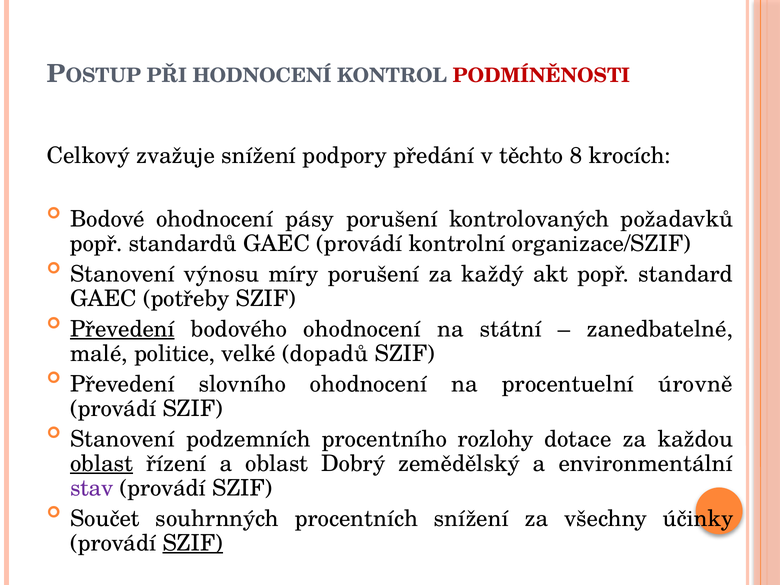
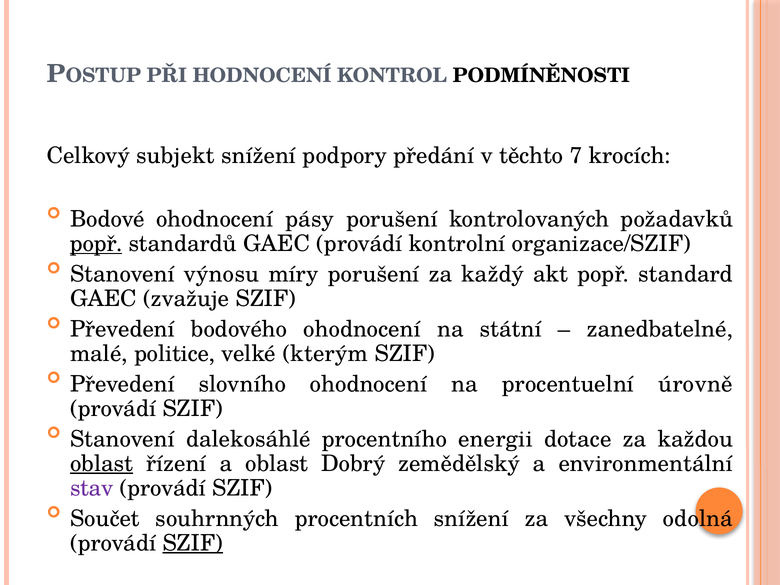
PODMÍNĚNOSTI colour: red -> black (542, 76)
zvažuje: zvažuje -> subjekt (175, 156)
8: 8 -> 7 (576, 156)
popř underline: none -> present (96, 244)
potřeby: potřeby -> zvažuje (186, 299)
Převedení underline: present -> none (122, 329)
dopadů: dopadů -> kterým (325, 354)
podzemních: podzemních -> dalekosáhlé (248, 439)
rozlohy: rozlohy -> energii (496, 439)
účinky: účinky -> odolná (698, 519)
